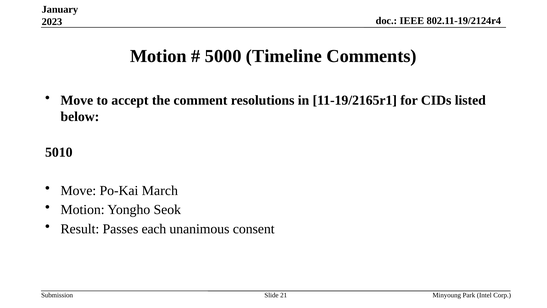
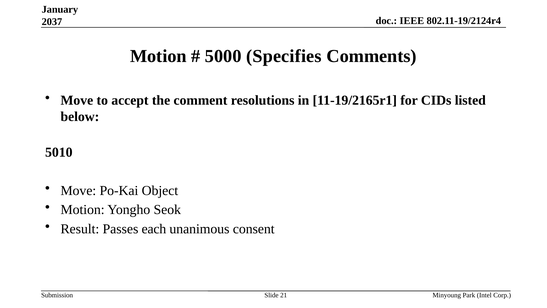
2023: 2023 -> 2037 (52, 22)
Timeline: Timeline -> Specifies (284, 56)
March: March -> Object (160, 190)
